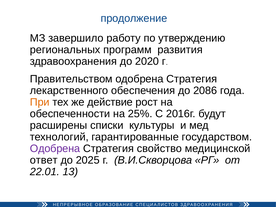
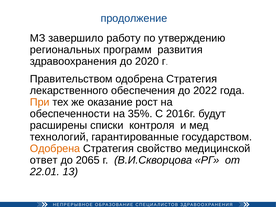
2086: 2086 -> 2022 (205, 91)
действие: действие -> оказание (110, 102)
25%: 25% -> 35% (140, 114)
культуры: культуры -> контроля (152, 125)
Одобрена colour: purple -> orange (55, 149)
2025: 2025 -> 2065 (88, 160)
